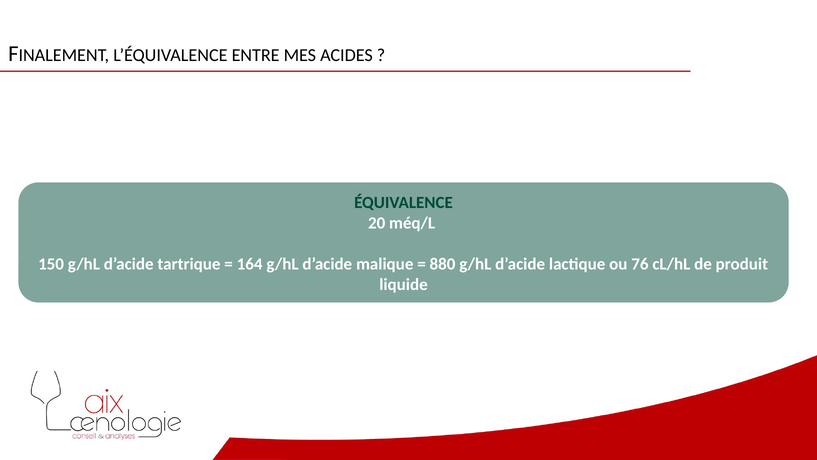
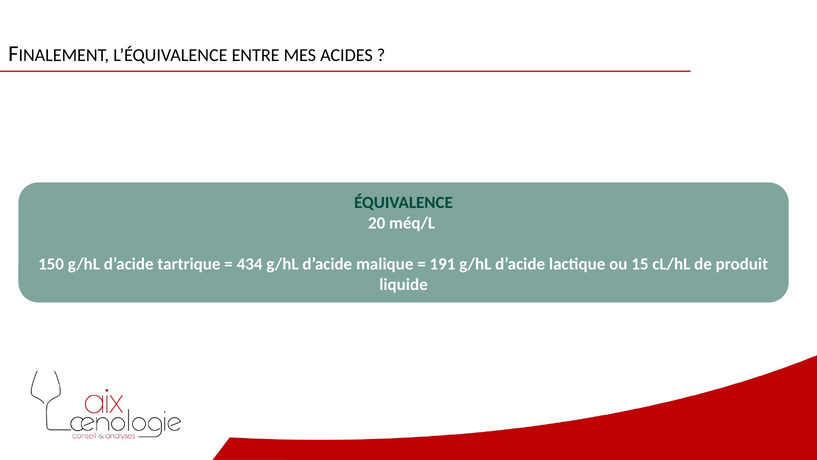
164: 164 -> 434 (250, 264)
880: 880 -> 191 (442, 264)
76: 76 -> 15 (640, 264)
